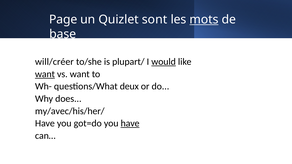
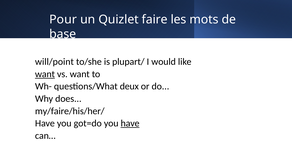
Page: Page -> Pour (63, 20)
sont: sont -> faire (155, 20)
mots underline: present -> none (204, 20)
will/créer: will/créer -> will/point (54, 62)
would underline: present -> none (164, 62)
my/avec/his/her/: my/avec/his/her/ -> my/faire/his/her/ (70, 111)
